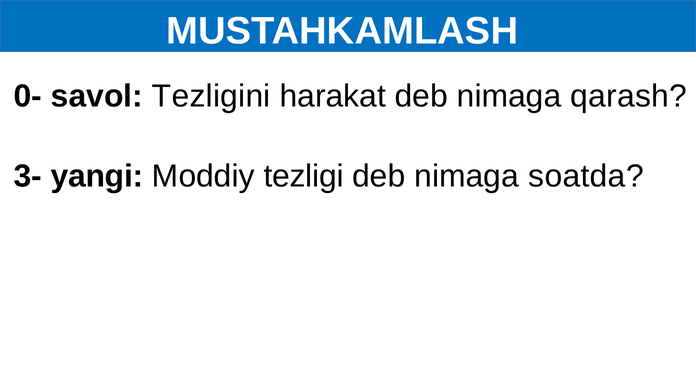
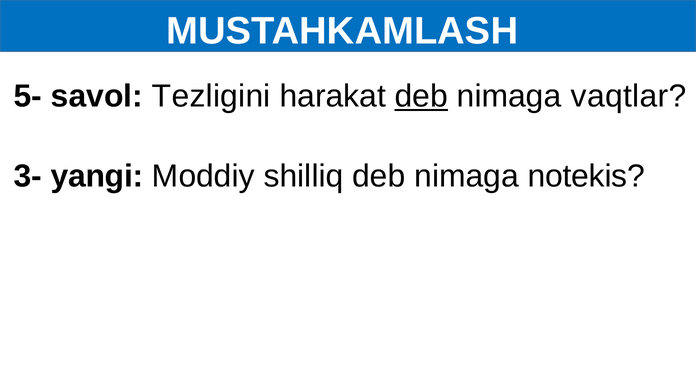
0-: 0- -> 5- (28, 96)
deb underline: none -> present (421, 96)
qarash: qarash -> vaqtlar (629, 96)
tezligi: tezligi -> shilliq (304, 176)
soatda: soatda -> notekis (586, 176)
